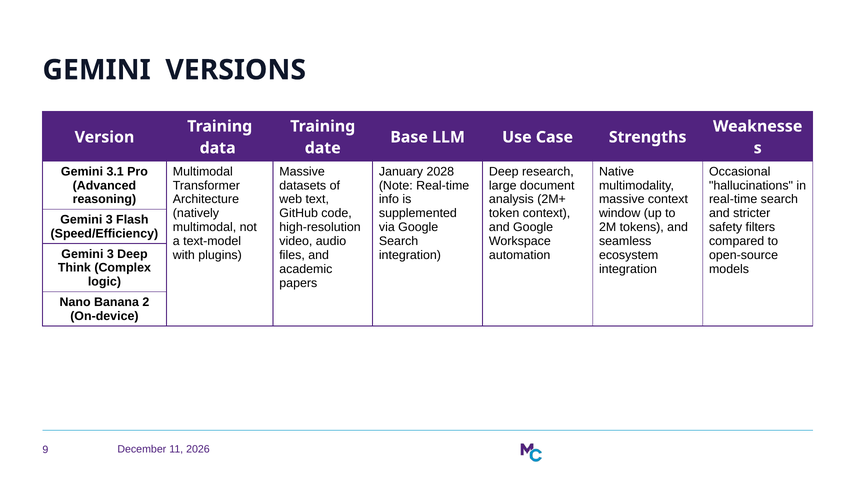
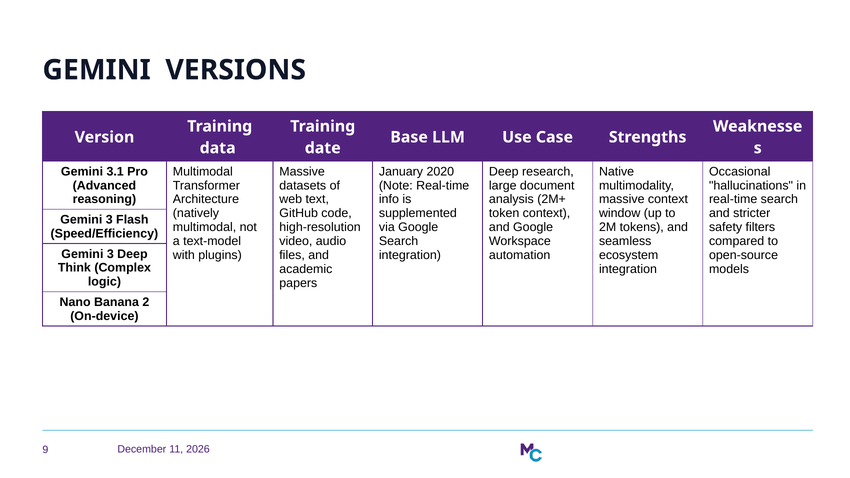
2028: 2028 -> 2020 (440, 172)
